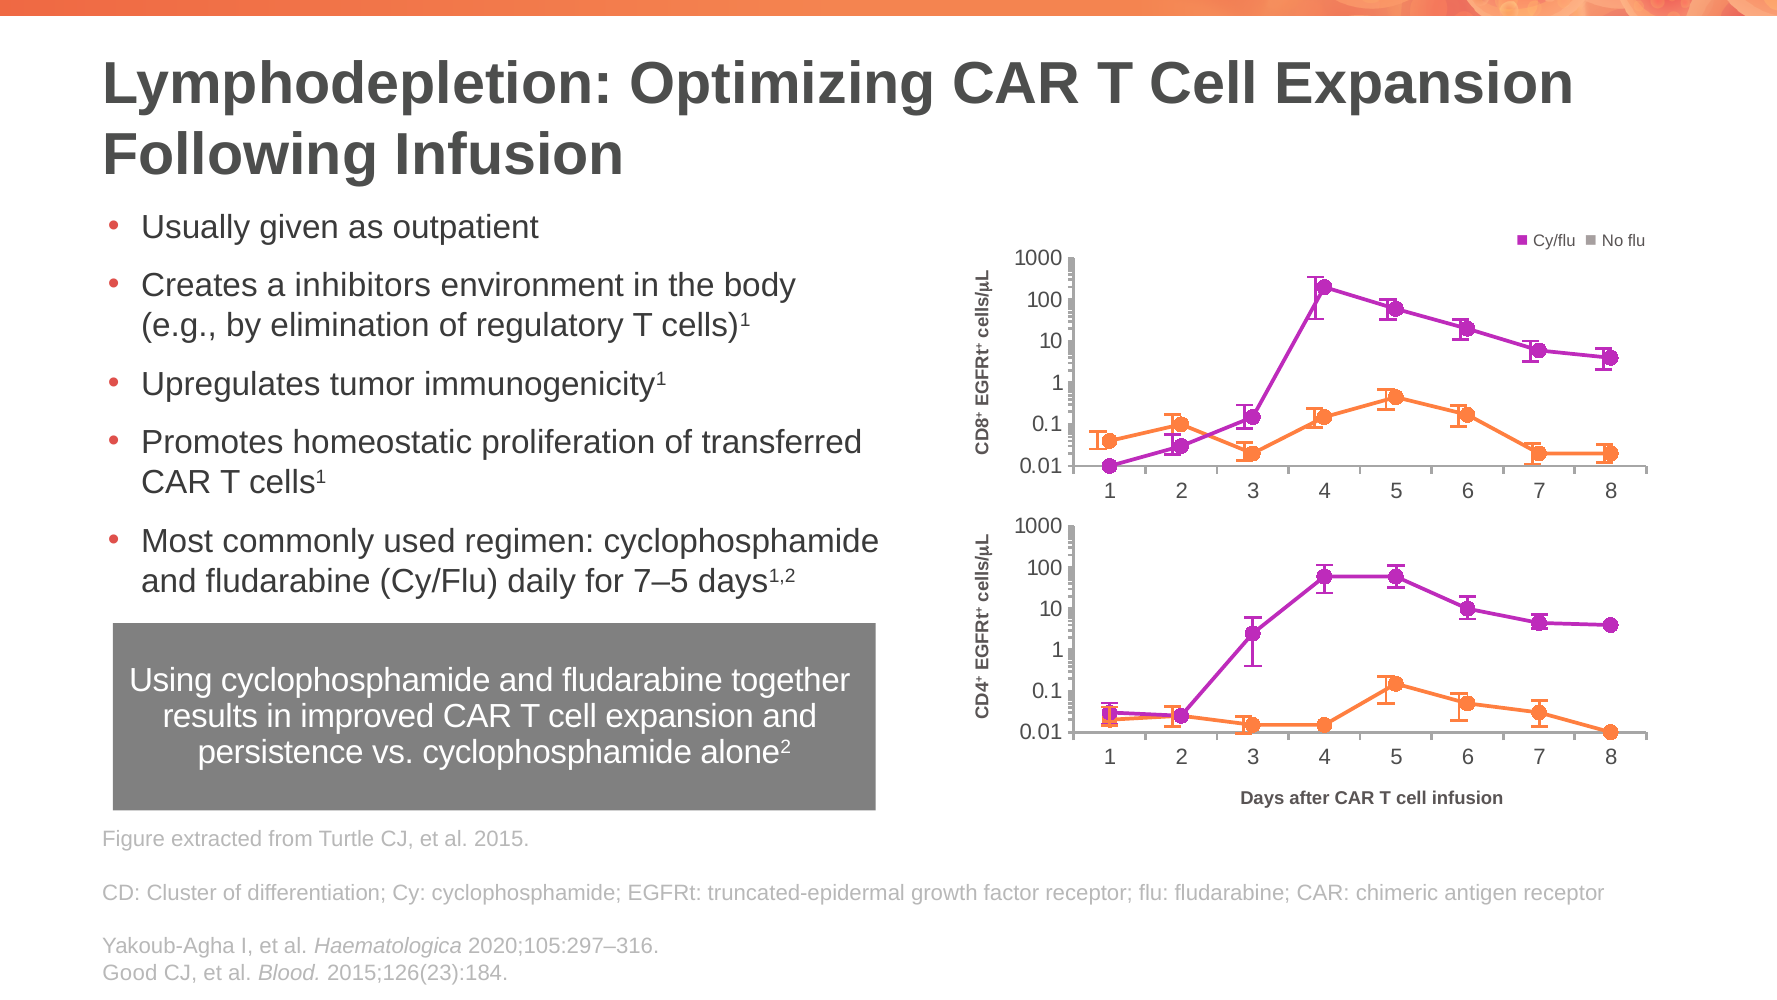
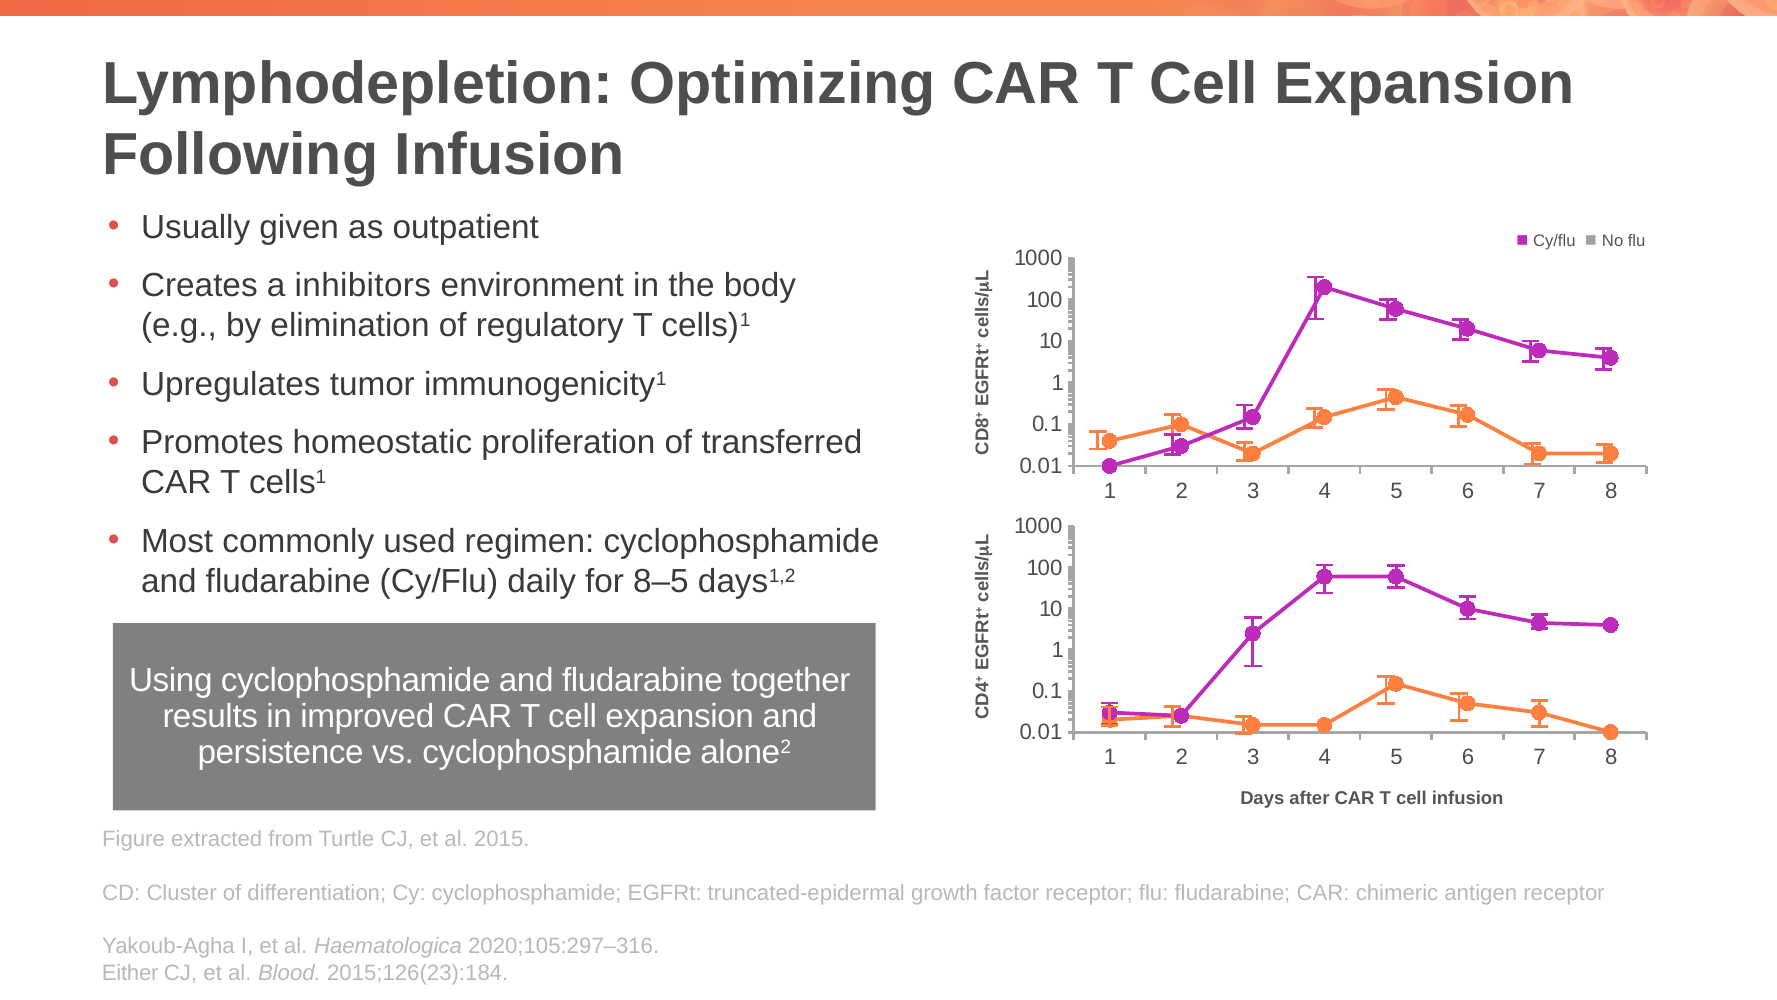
7–5: 7–5 -> 8–5 (661, 581)
Good: Good -> Either (130, 972)
